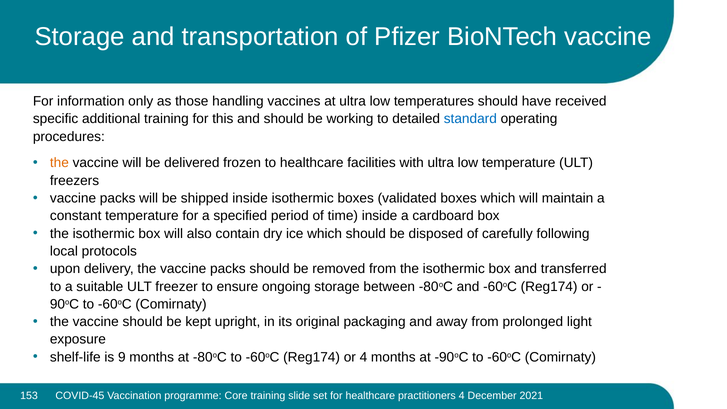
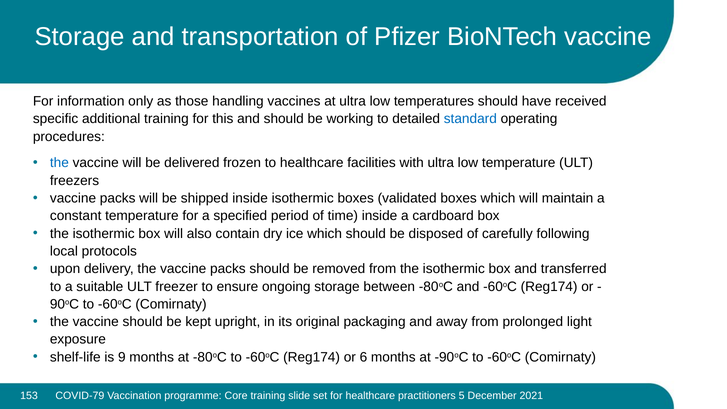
the colour: orange -> blue (59, 163)
or 4: 4 -> 6 (363, 357)
COVID-45: COVID-45 -> COVID-79 (80, 396)
practitioners 4: 4 -> 5 (462, 396)
